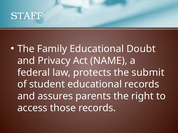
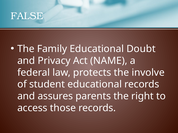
STAFF: STAFF -> FALSE (27, 16)
submit: submit -> involve (148, 73)
